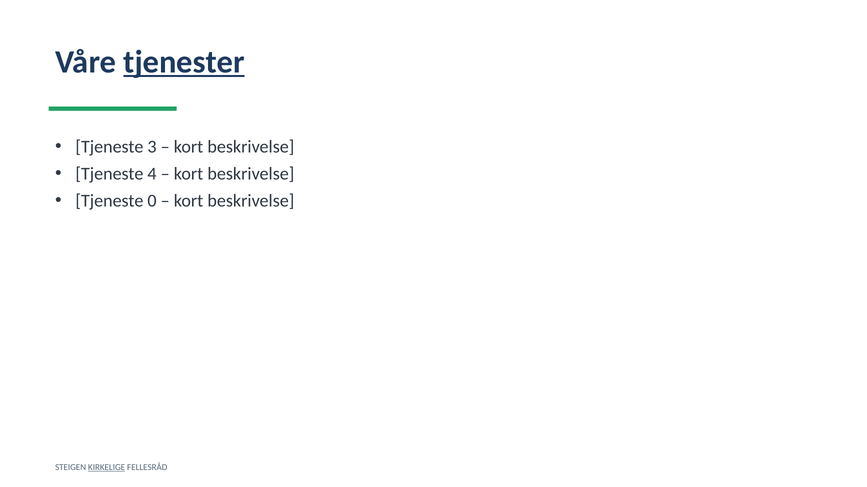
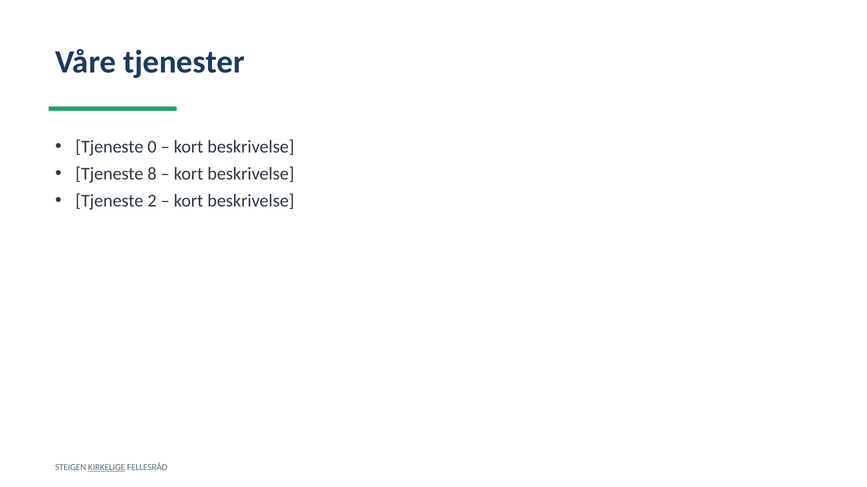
tjenester underline: present -> none (184, 62)
3: 3 -> 0 (152, 147)
4: 4 -> 8 (152, 174)
0: 0 -> 2 (152, 201)
